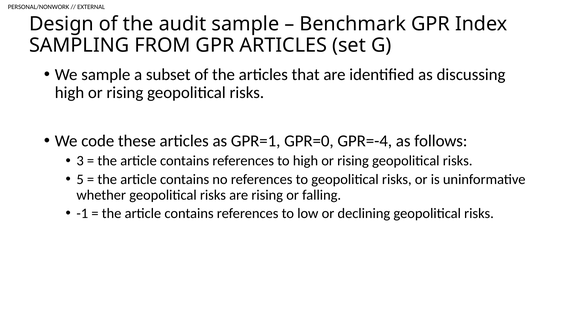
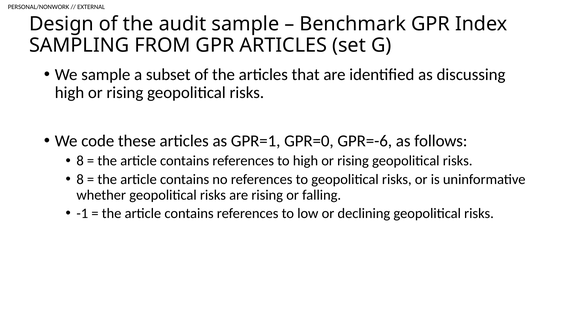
GPR=-4: GPR=-4 -> GPR=-6 (365, 141)
3: 3 -> 8 (80, 161)
5: 5 -> 8 (80, 180)
